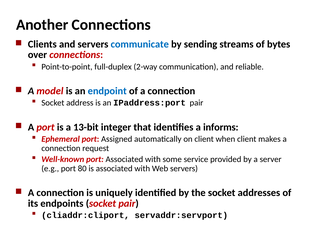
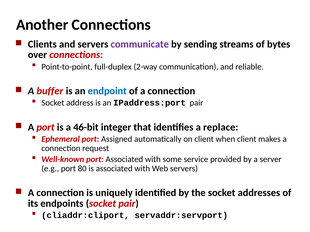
communicate colour: blue -> purple (140, 44)
model: model -> buffer (50, 91)
13-bit: 13-bit -> 46-bit (86, 127)
informs: informs -> replace (221, 127)
